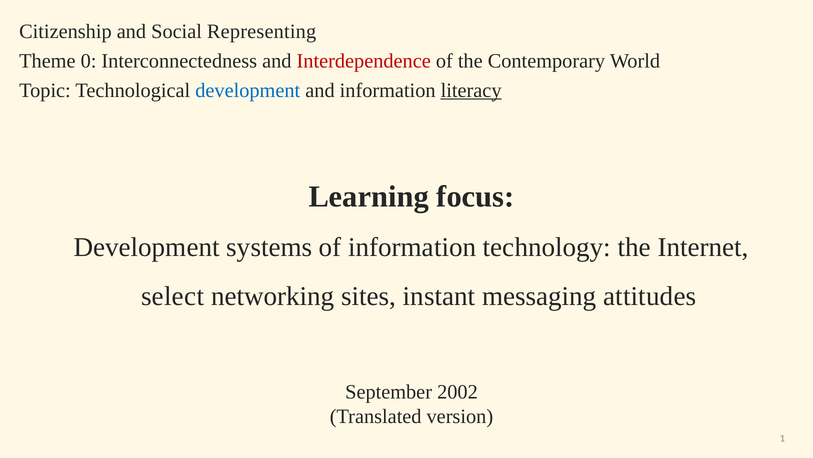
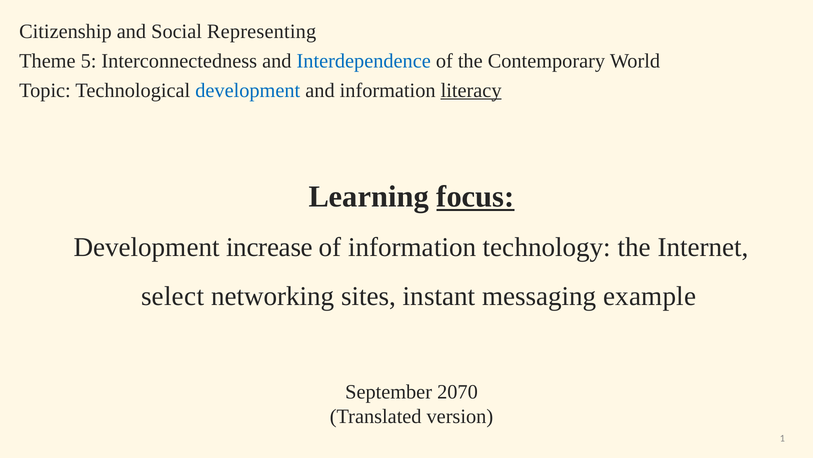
0: 0 -> 5 (89, 61)
Interdependence colour: red -> blue (364, 61)
focus underline: none -> present (475, 197)
systems: systems -> increase (269, 247)
attitudes: attitudes -> example (650, 296)
2002: 2002 -> 2070 (457, 392)
